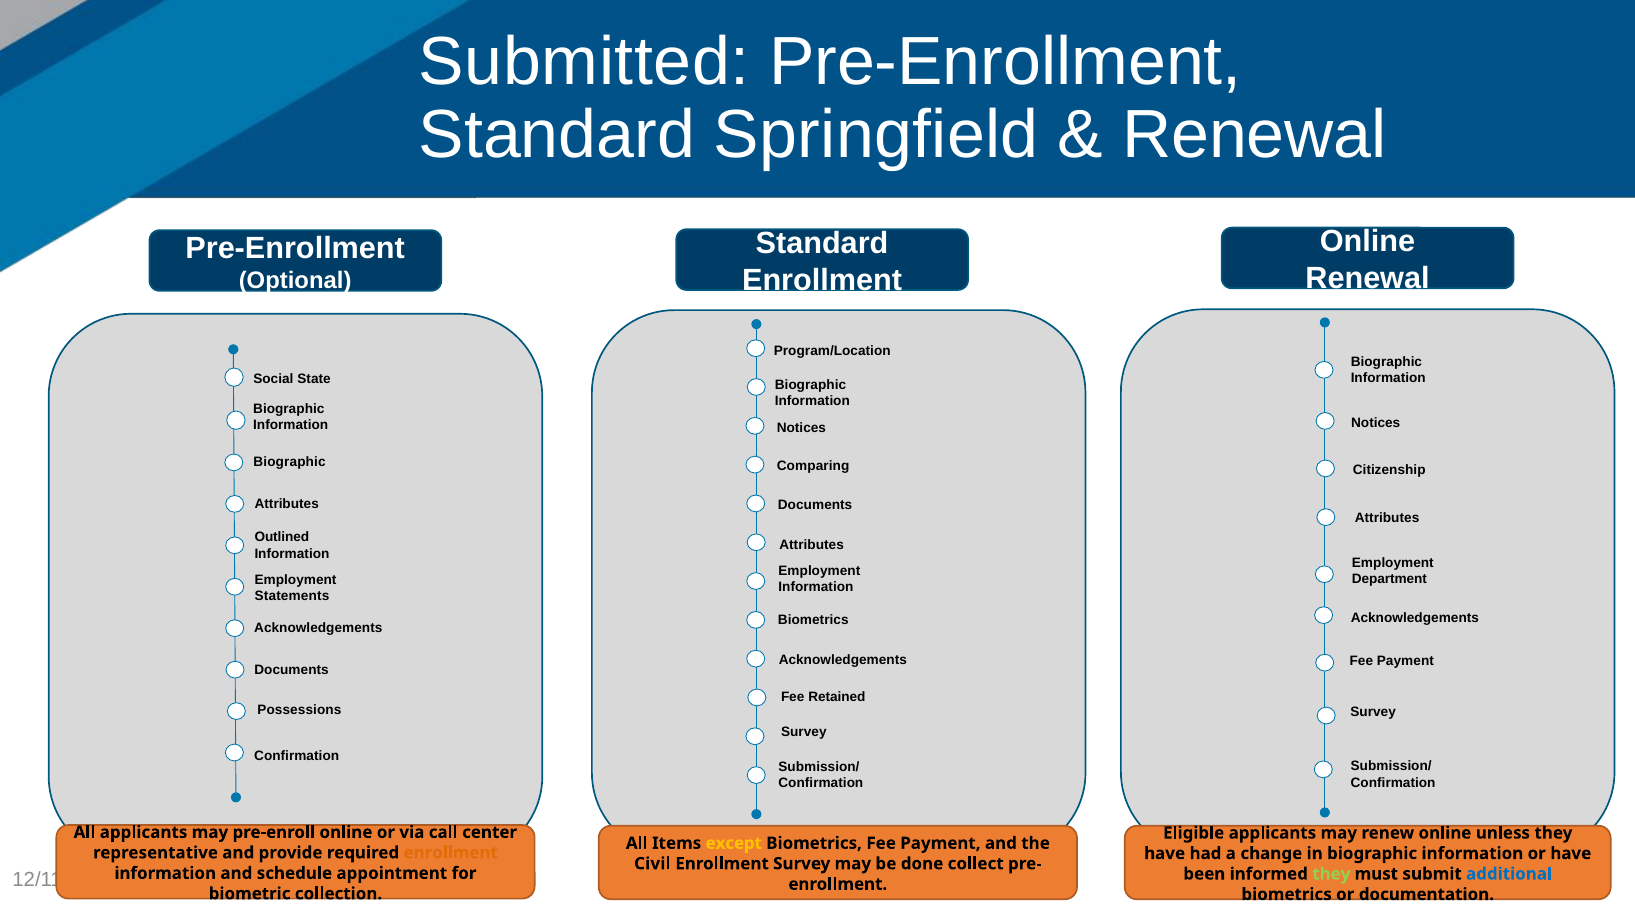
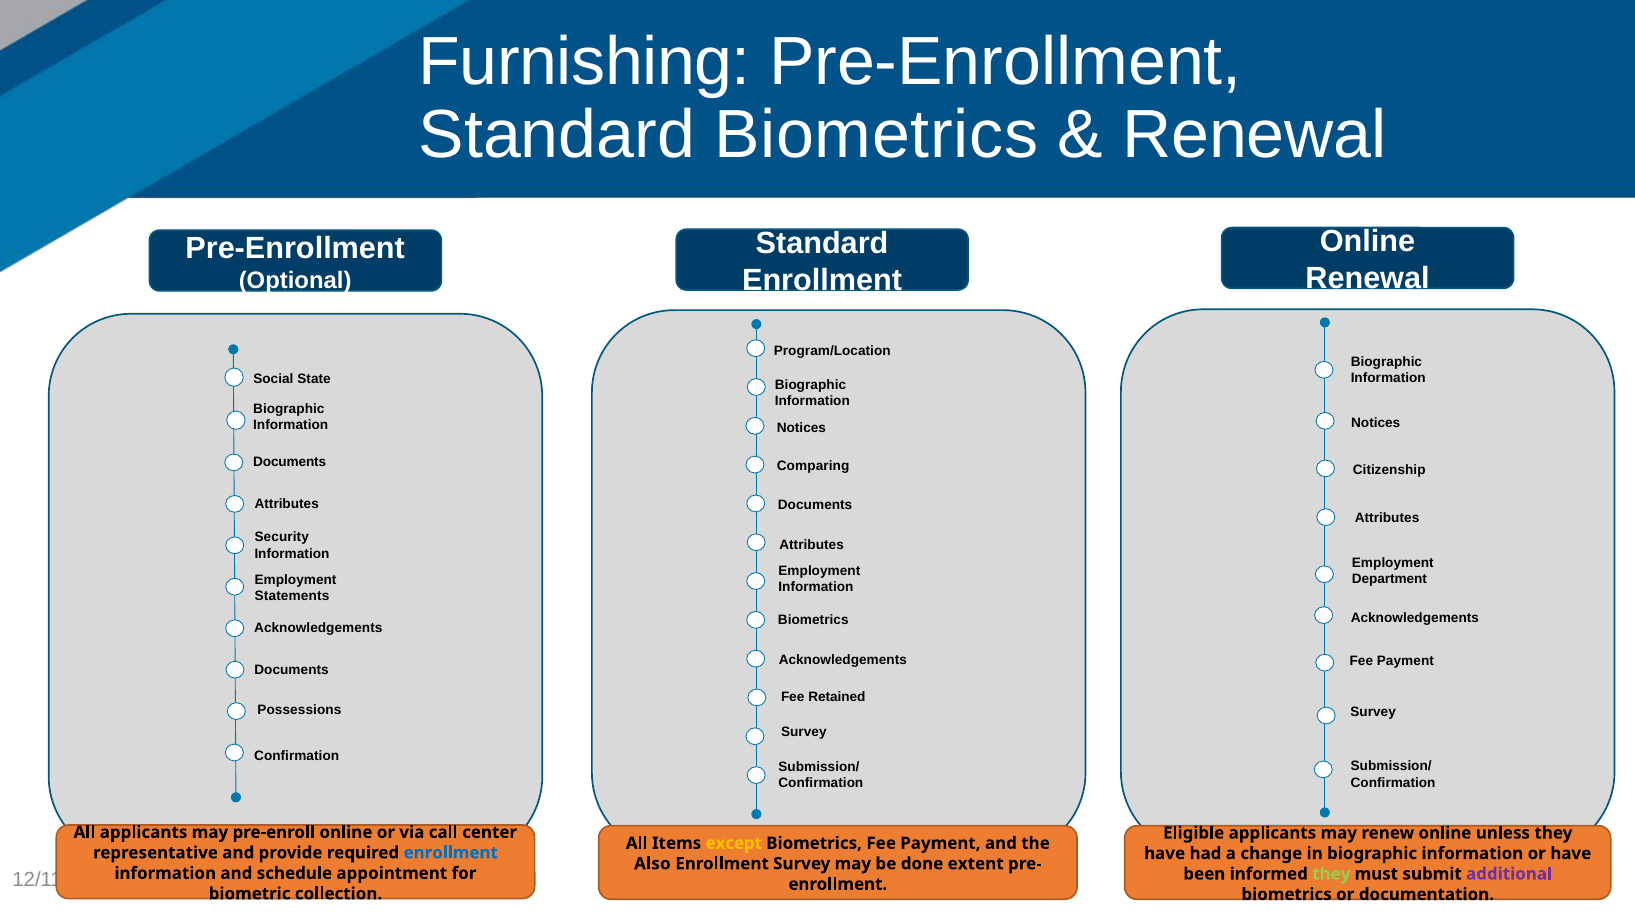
Submitted: Submitted -> Furnishing (585, 62)
Standard Springfield: Springfield -> Biometrics (876, 135)
Biographic: Biographic -> Documents (290, 462)
Outlined: Outlined -> Security (282, 537)
enrollment colour: orange -> blue (451, 852)
Civil: Civil -> Also (652, 863)
collect: collect -> extent (976, 863)
additional colour: blue -> purple (1509, 874)
